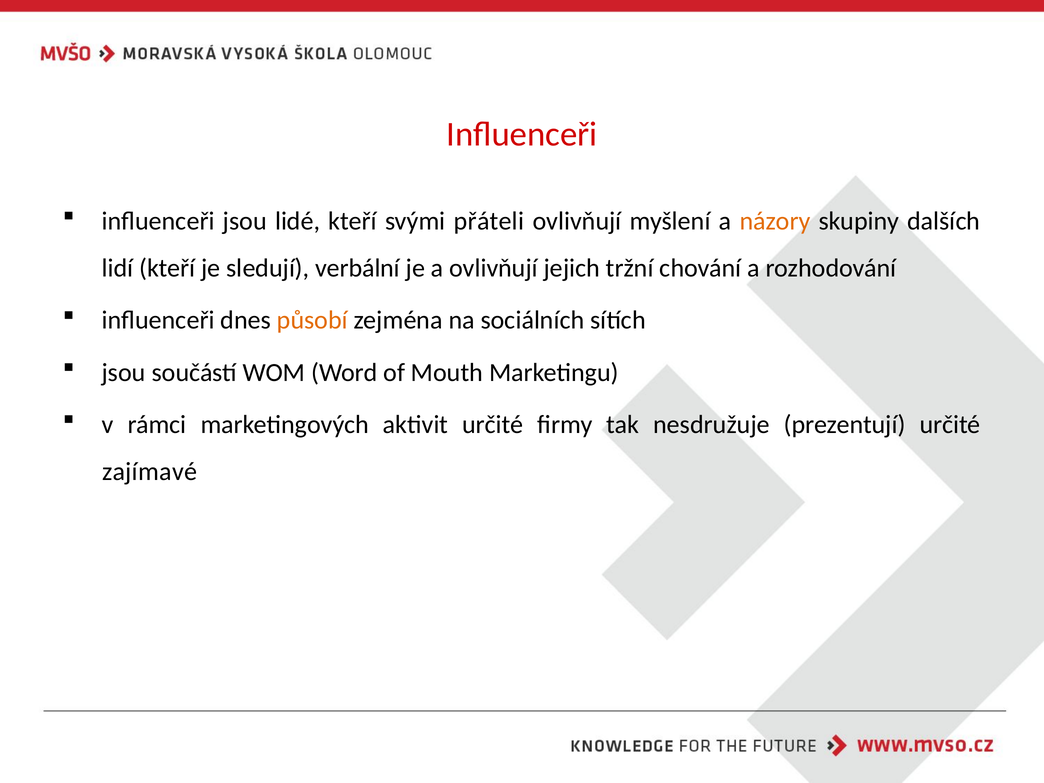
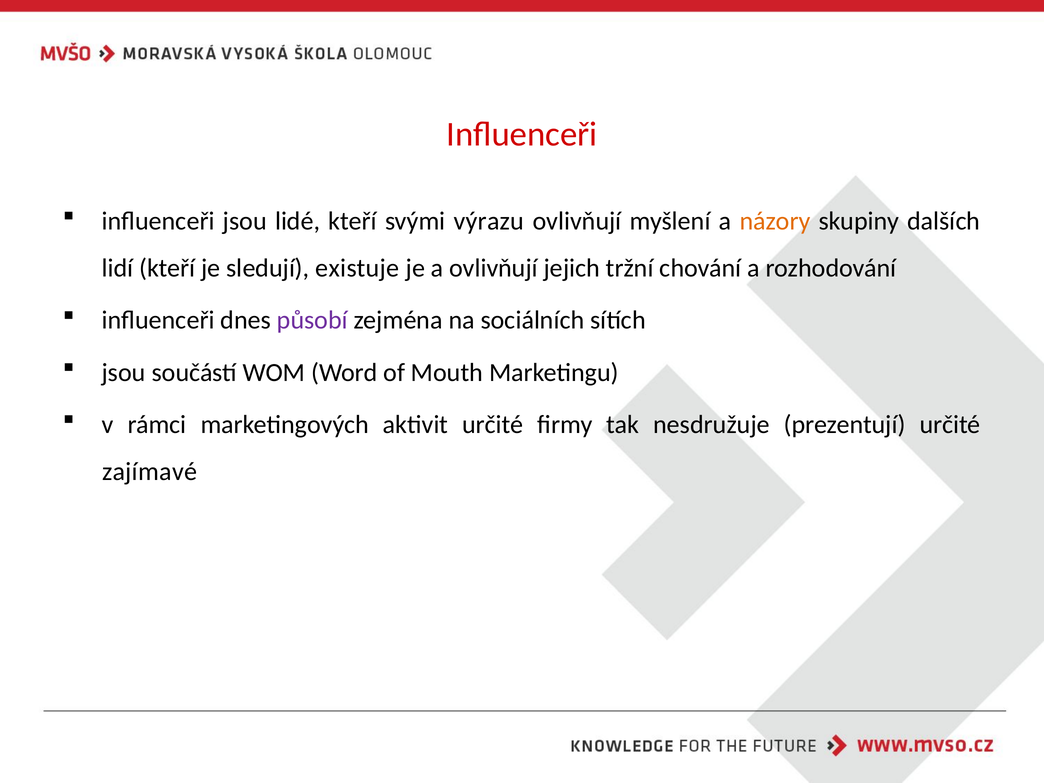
přáteli: přáteli -> výrazu (489, 221)
verbální: verbální -> existuje (357, 268)
působí colour: orange -> purple (312, 320)
